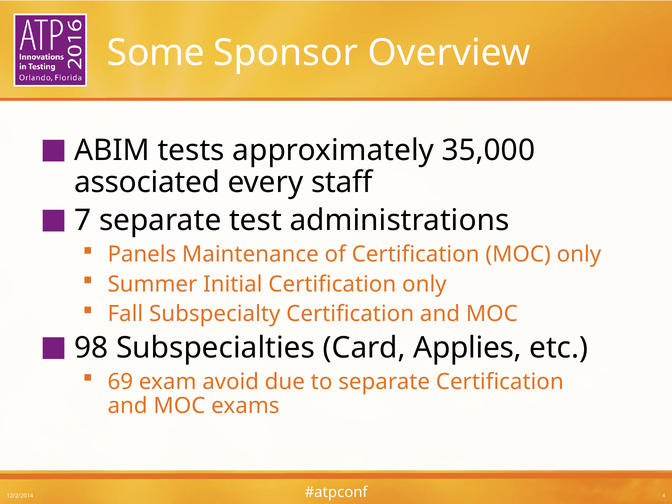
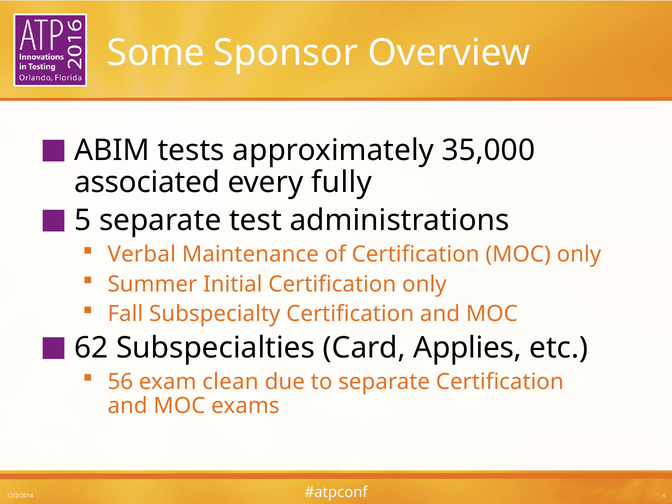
staff: staff -> fully (342, 183)
7: 7 -> 5 (83, 221)
Panels: Panels -> Verbal (142, 254)
98: 98 -> 62 (91, 348)
69: 69 -> 56 (120, 382)
avoid: avoid -> clean (230, 382)
